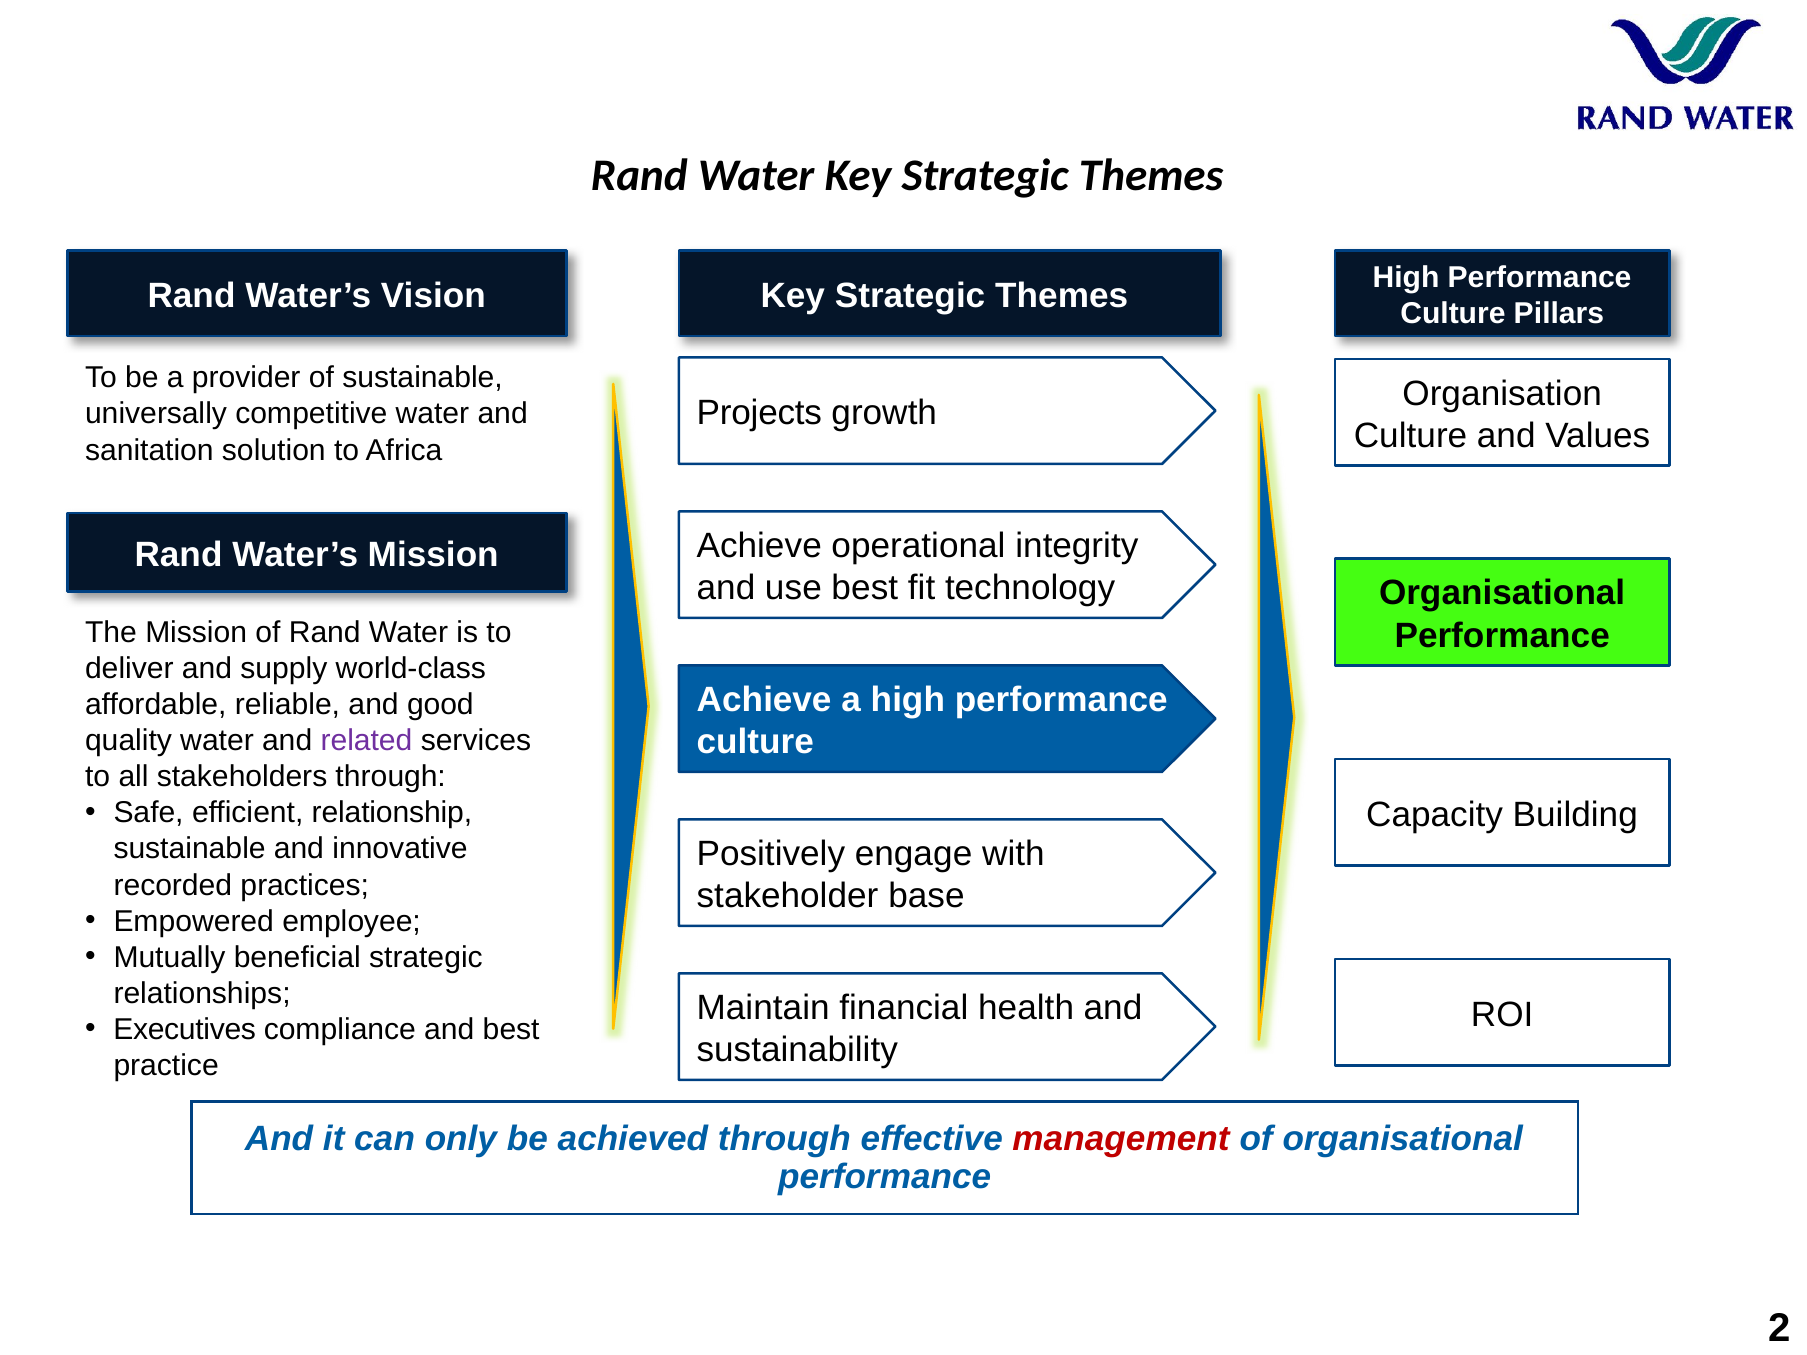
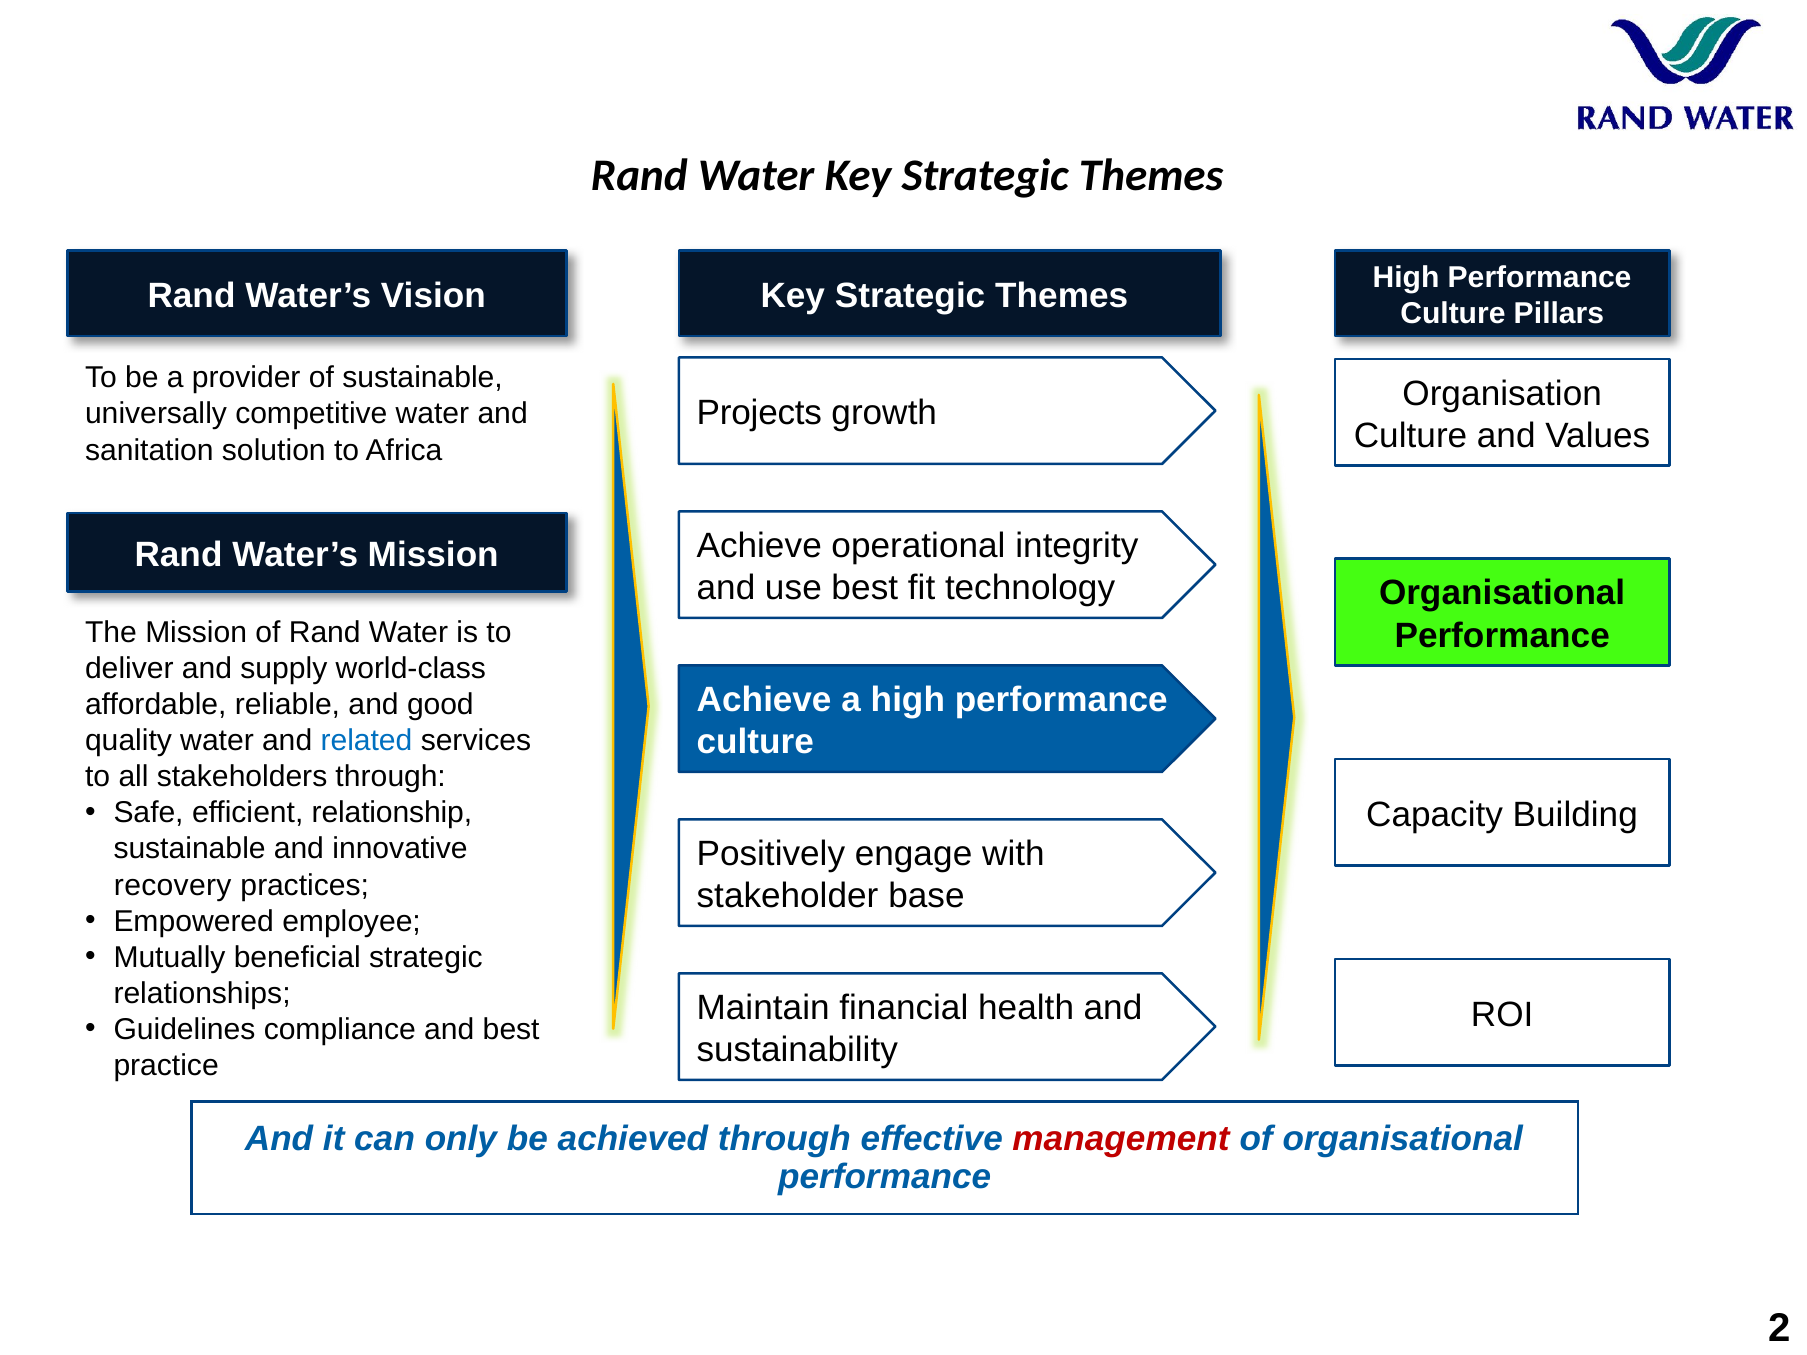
related colour: purple -> blue (366, 741)
recorded: recorded -> recovery (173, 885)
Executives: Executives -> Guidelines (185, 1030)
